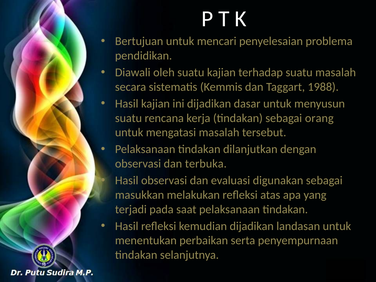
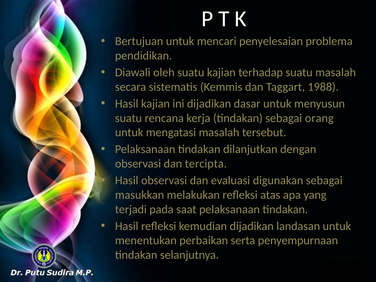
terbuka: terbuka -> tercipta (206, 164)
